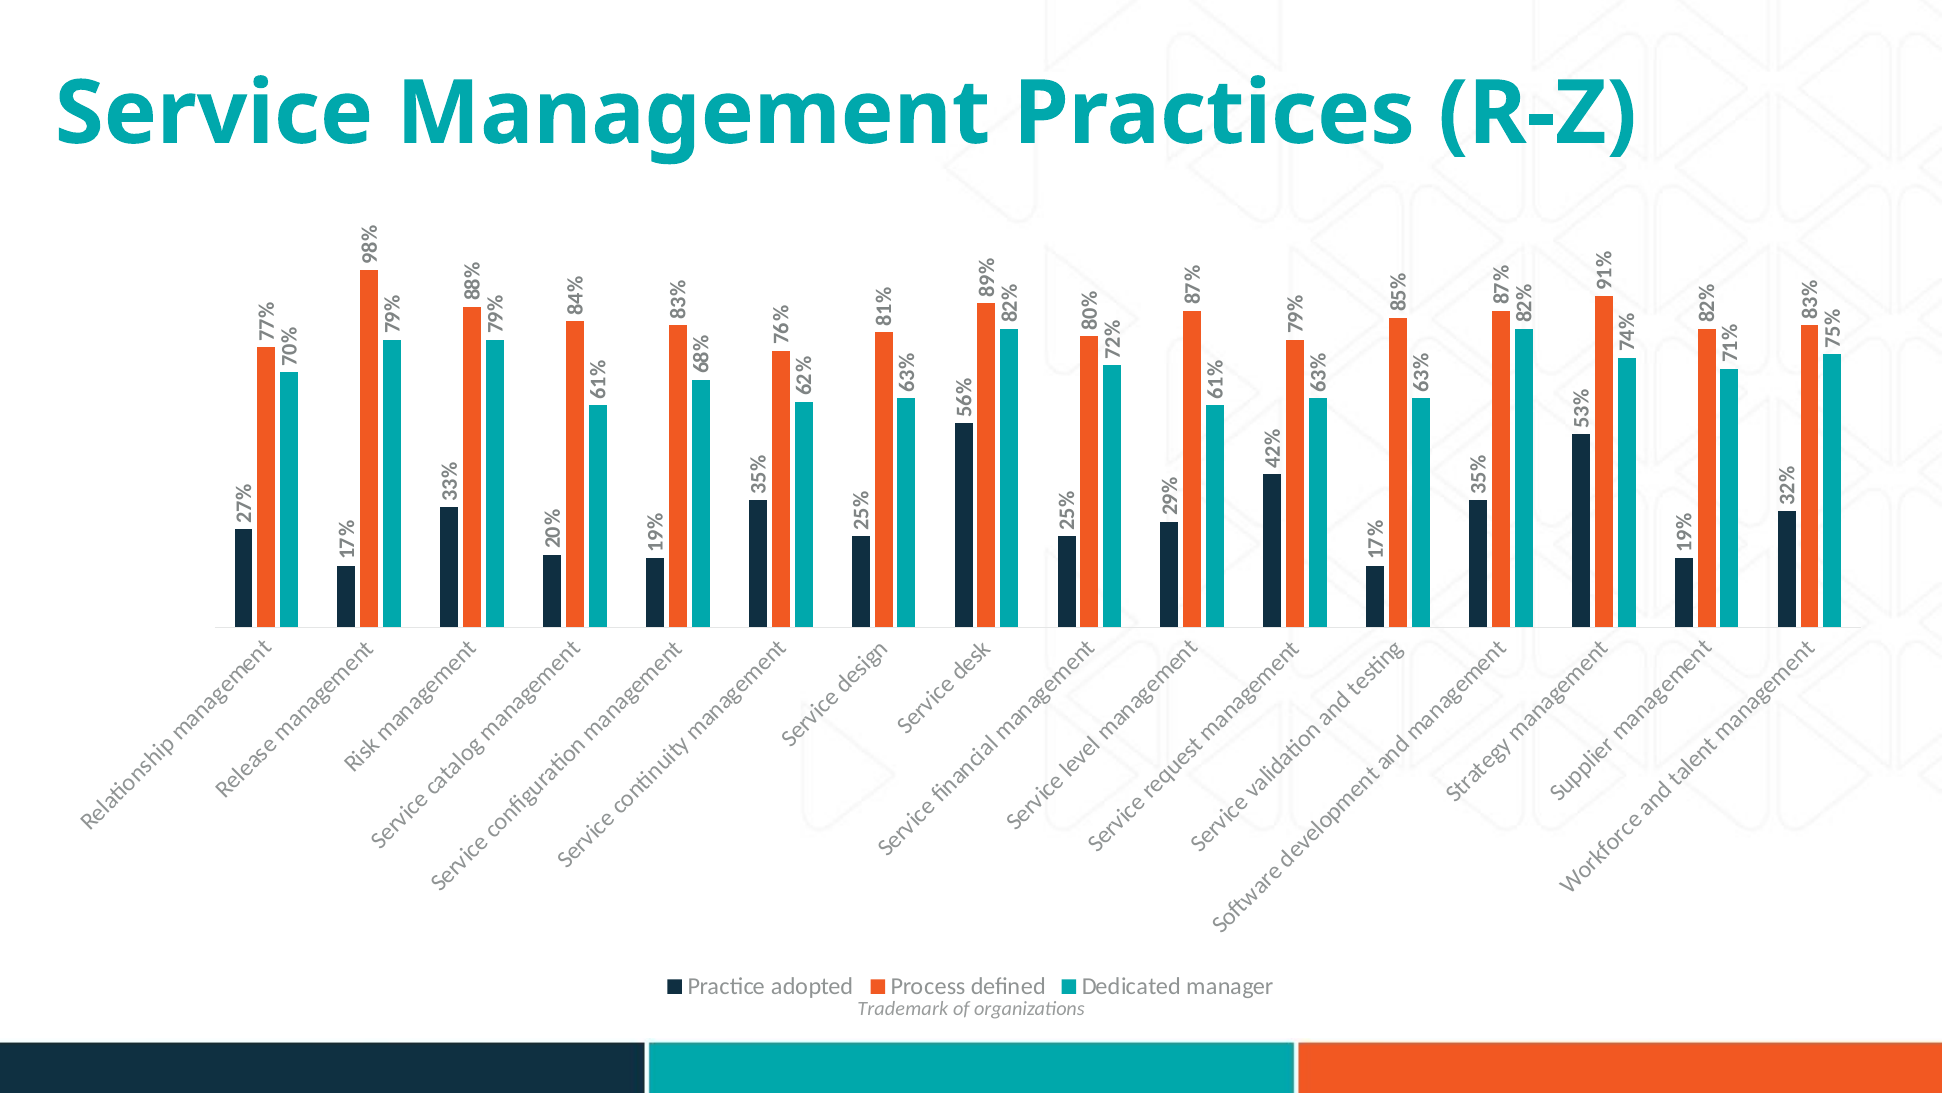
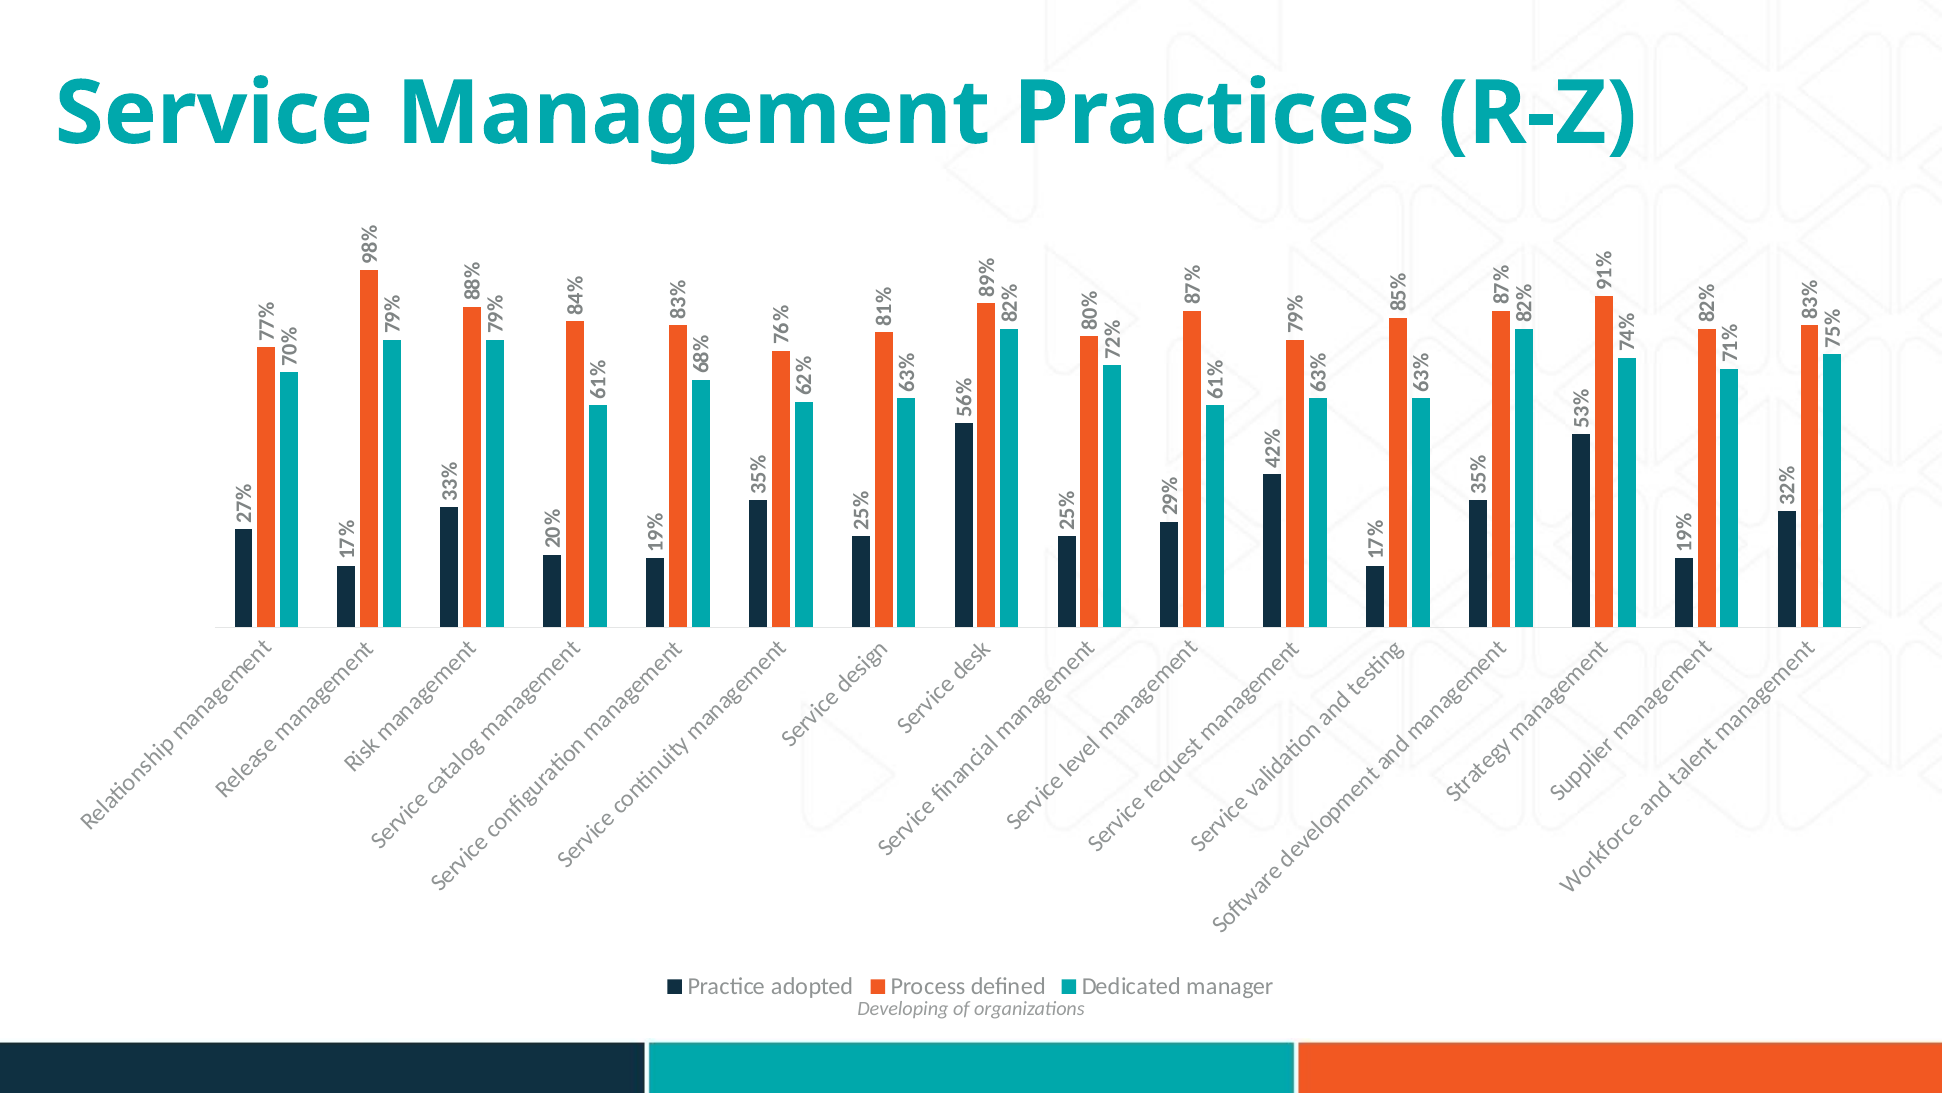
Trademark: Trademark -> Developing (903, 1008)
